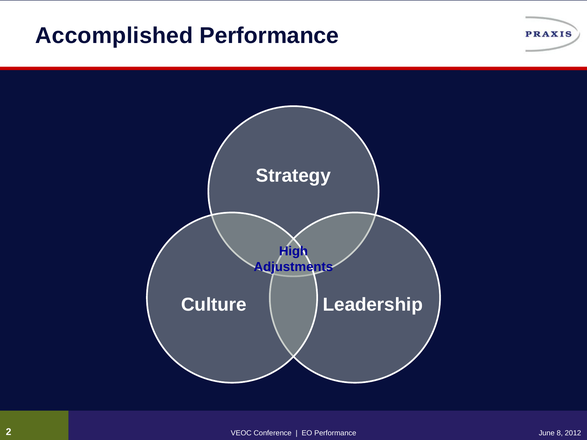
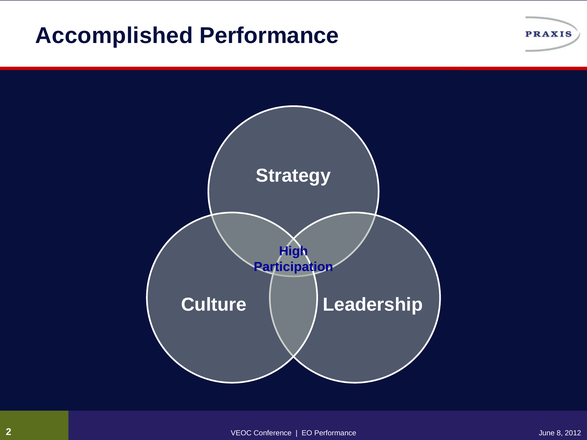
Adjustments: Adjustments -> Participation (293, 267)
